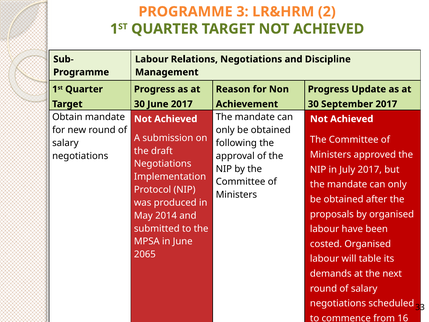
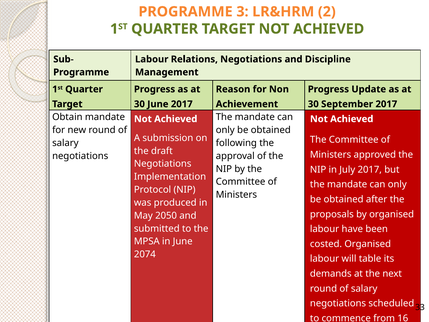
2014: 2014 -> 2050 (166, 215)
2065: 2065 -> 2074 (145, 254)
